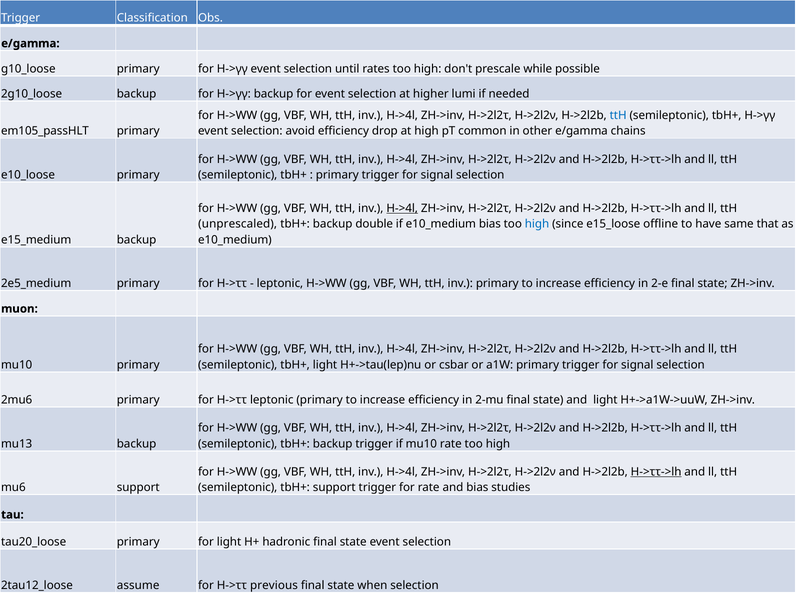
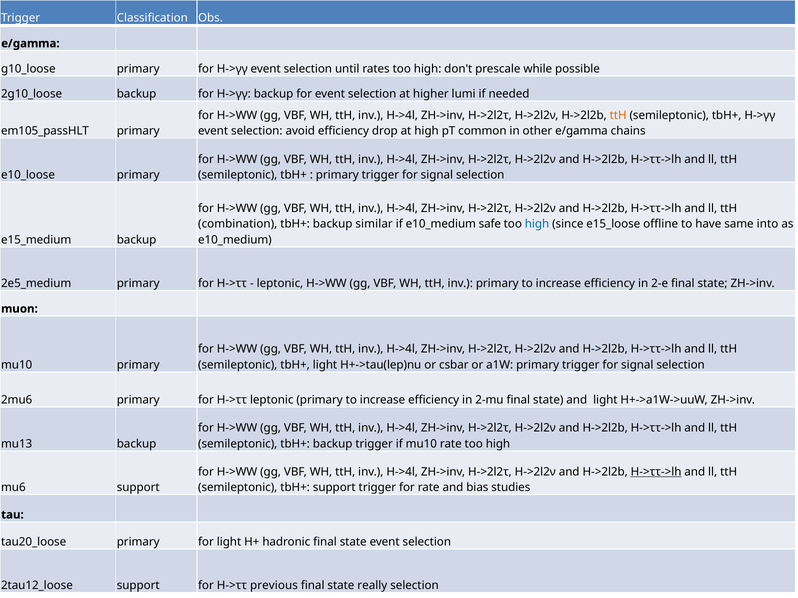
ttH colour: blue -> orange (618, 115)
H->4l underline: present -> none (402, 208)
unprescaled: unprescaled -> combination (238, 224)
double: double -> similar (374, 224)
bias: bias -> safe (490, 224)
that: that -> into (767, 224)
assume: assume -> support (138, 586)
when: when -> really (372, 586)
